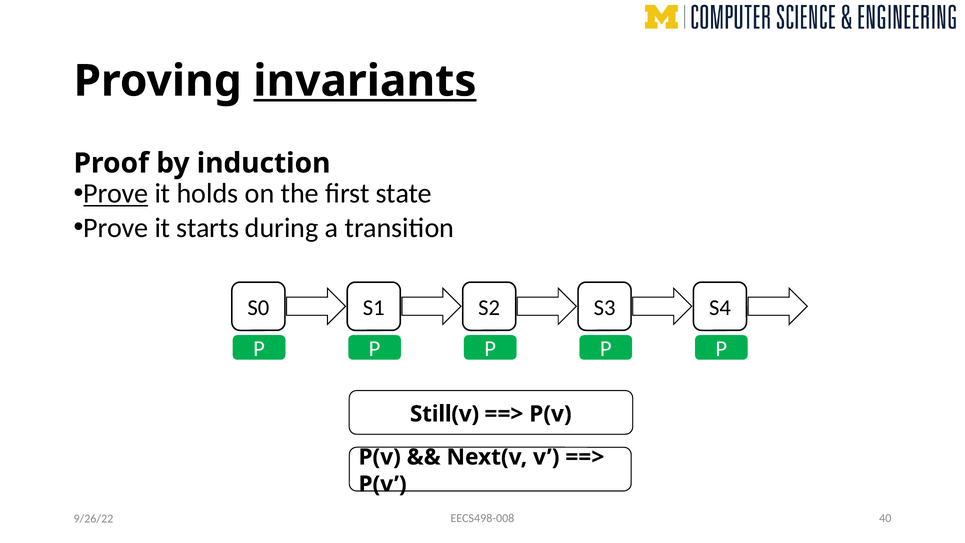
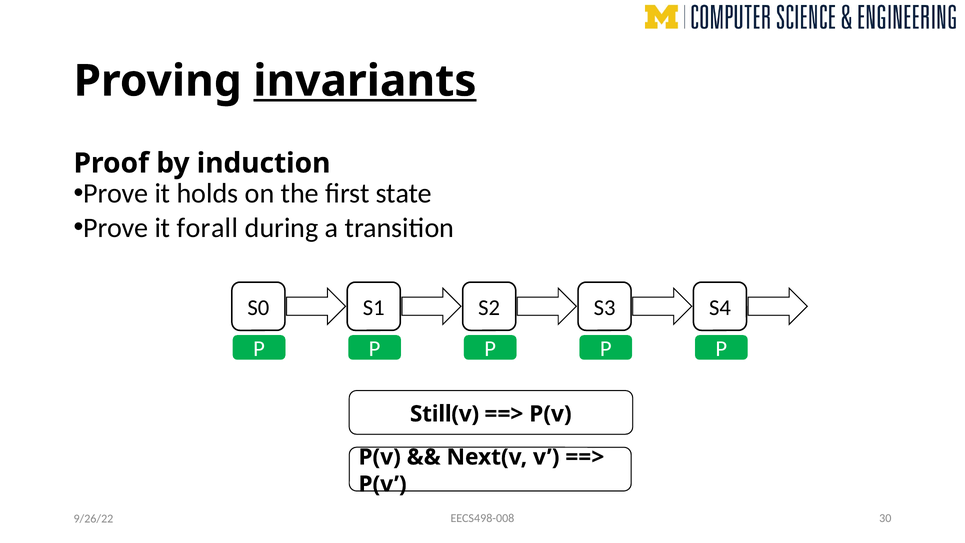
Prove underline: present -> none (116, 194)
starts: starts -> forall (207, 228)
40: 40 -> 30 (885, 518)
